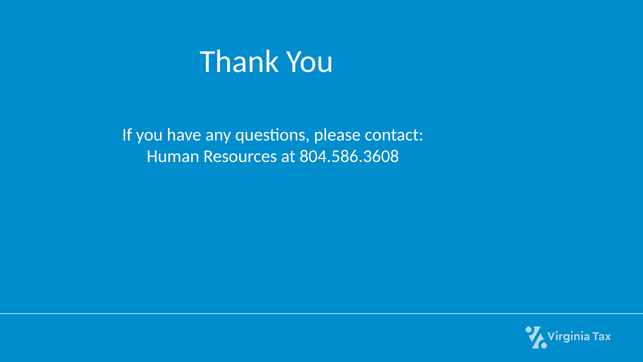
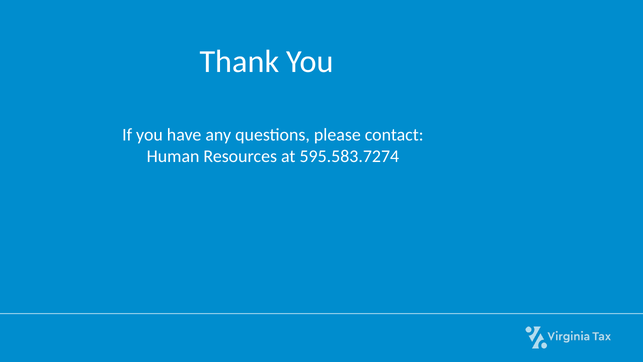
804.586.3608: 804.586.3608 -> 595.583.7274 (349, 156)
